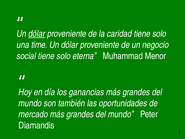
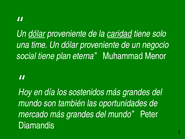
caridad underline: none -> present (119, 34)
social tiene solo: solo -> plan (64, 56)
ganancias: ganancias -> sostenidos (87, 92)
